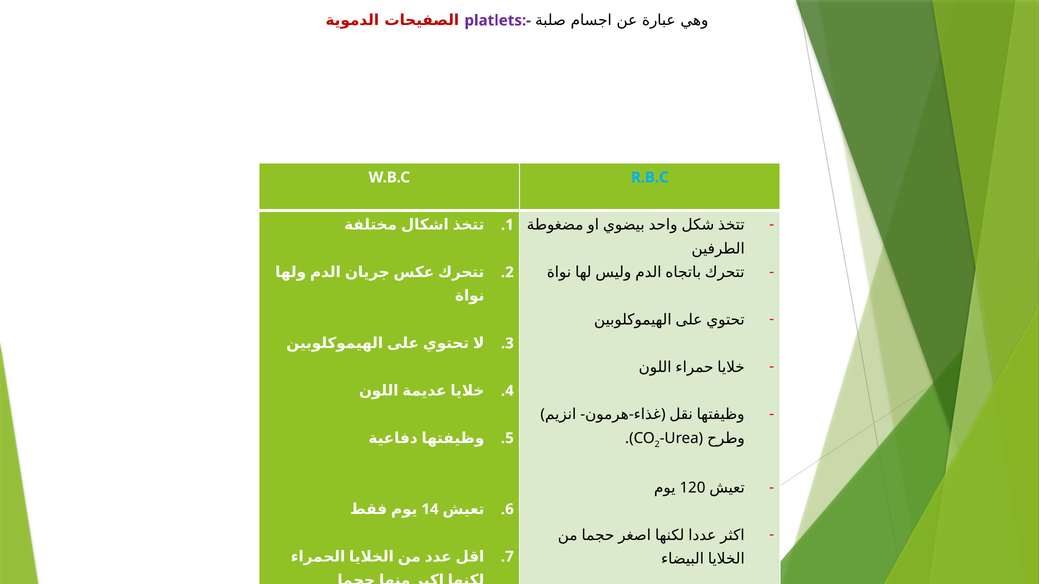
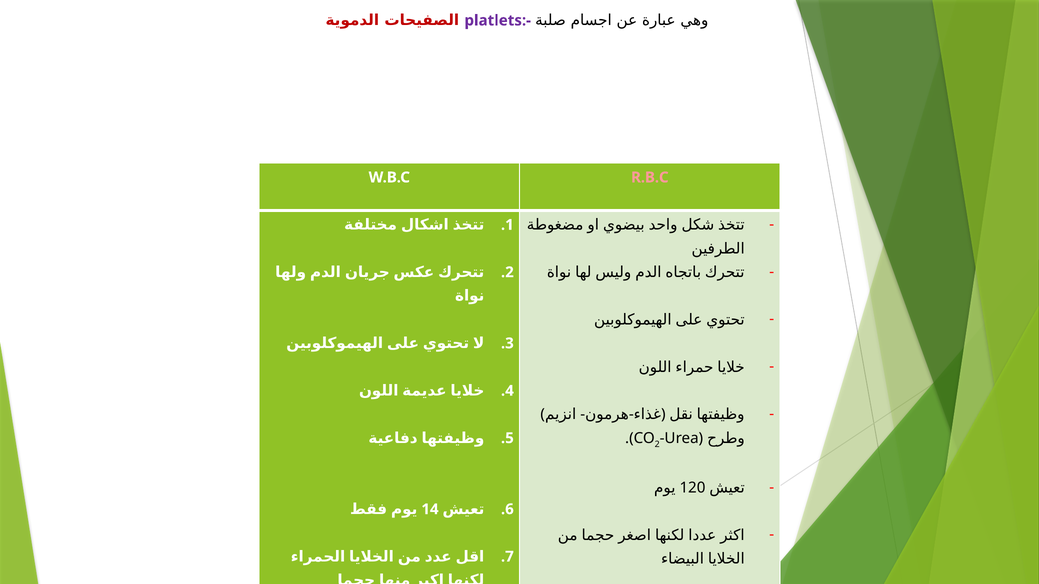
R.B.C colour: light blue -> pink (650, 178)
